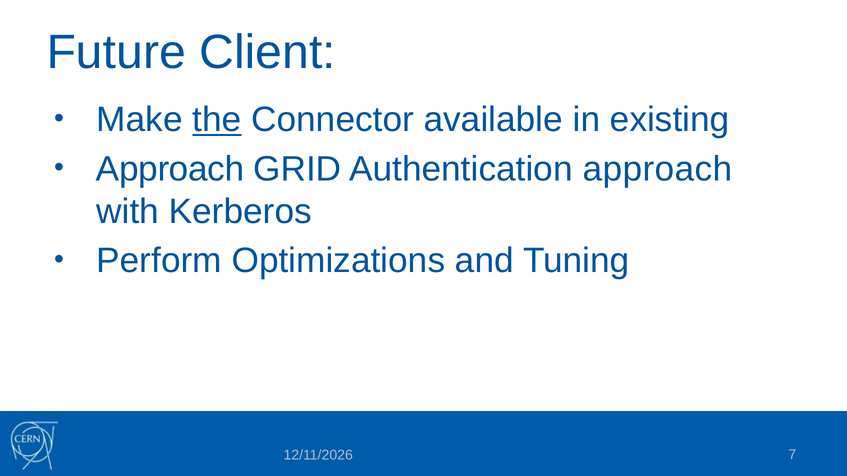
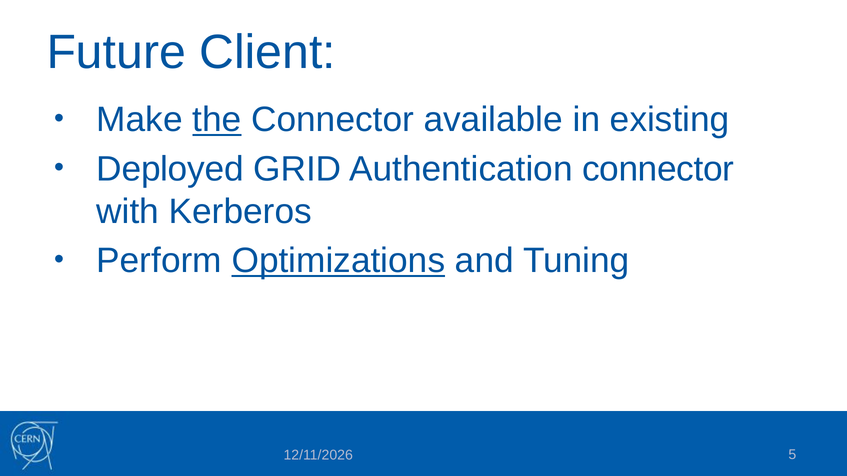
Approach: Approach -> Deployed (170, 169)
Authentication approach: approach -> connector (658, 169)
Optimizations underline: none -> present (338, 261)
7: 7 -> 5 (792, 455)
